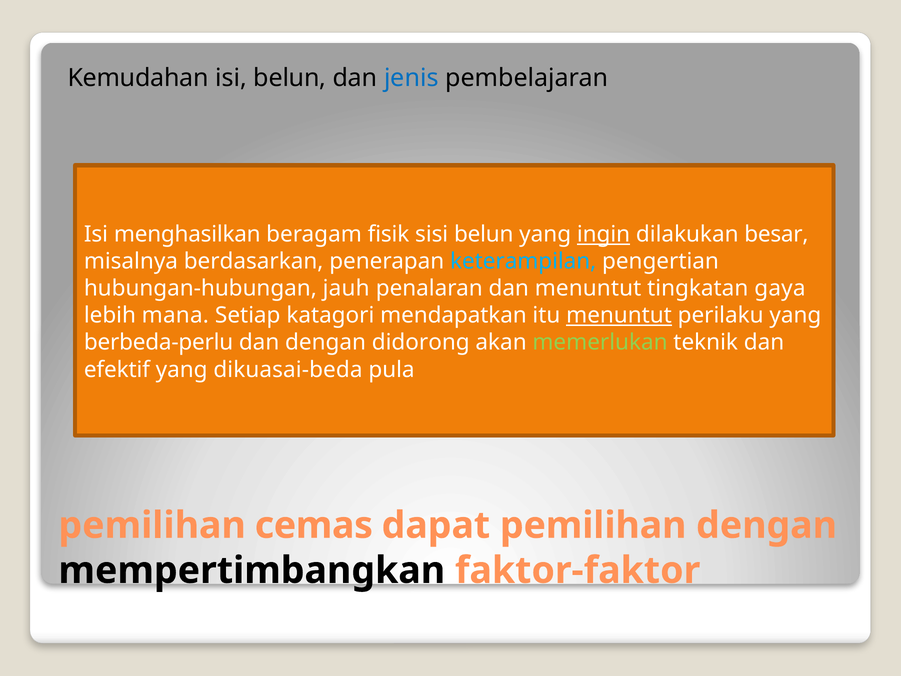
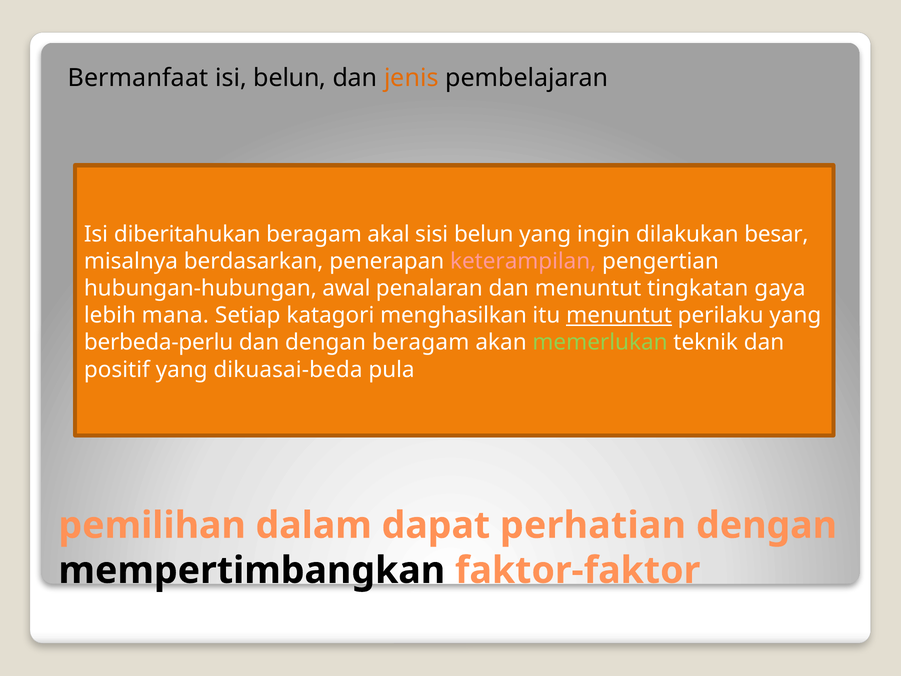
Kemudahan: Kemudahan -> Bermanfaat (138, 78)
jenis colour: blue -> orange (411, 78)
menghasilkan: menghasilkan -> diberitahukan (187, 234)
fisik: fisik -> akal (389, 234)
ingin underline: present -> none (604, 234)
keterampilan colour: light blue -> pink (523, 261)
jauh: jauh -> awal (346, 288)
mendapatkan: mendapatkan -> menghasilkan (454, 315)
dengan didorong: didorong -> beragam (421, 342)
efektif: efektif -> positif (117, 369)
cemas: cemas -> dalam (314, 525)
dapat pemilihan: pemilihan -> perhatian (593, 525)
